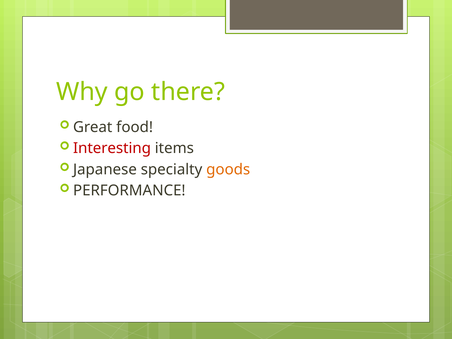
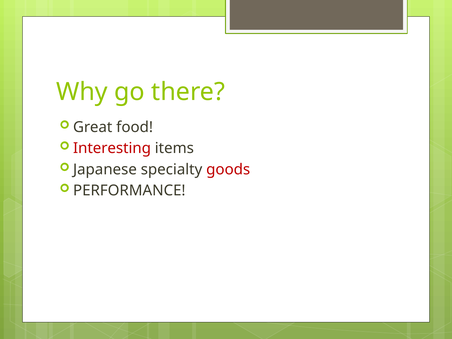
goods colour: orange -> red (228, 169)
